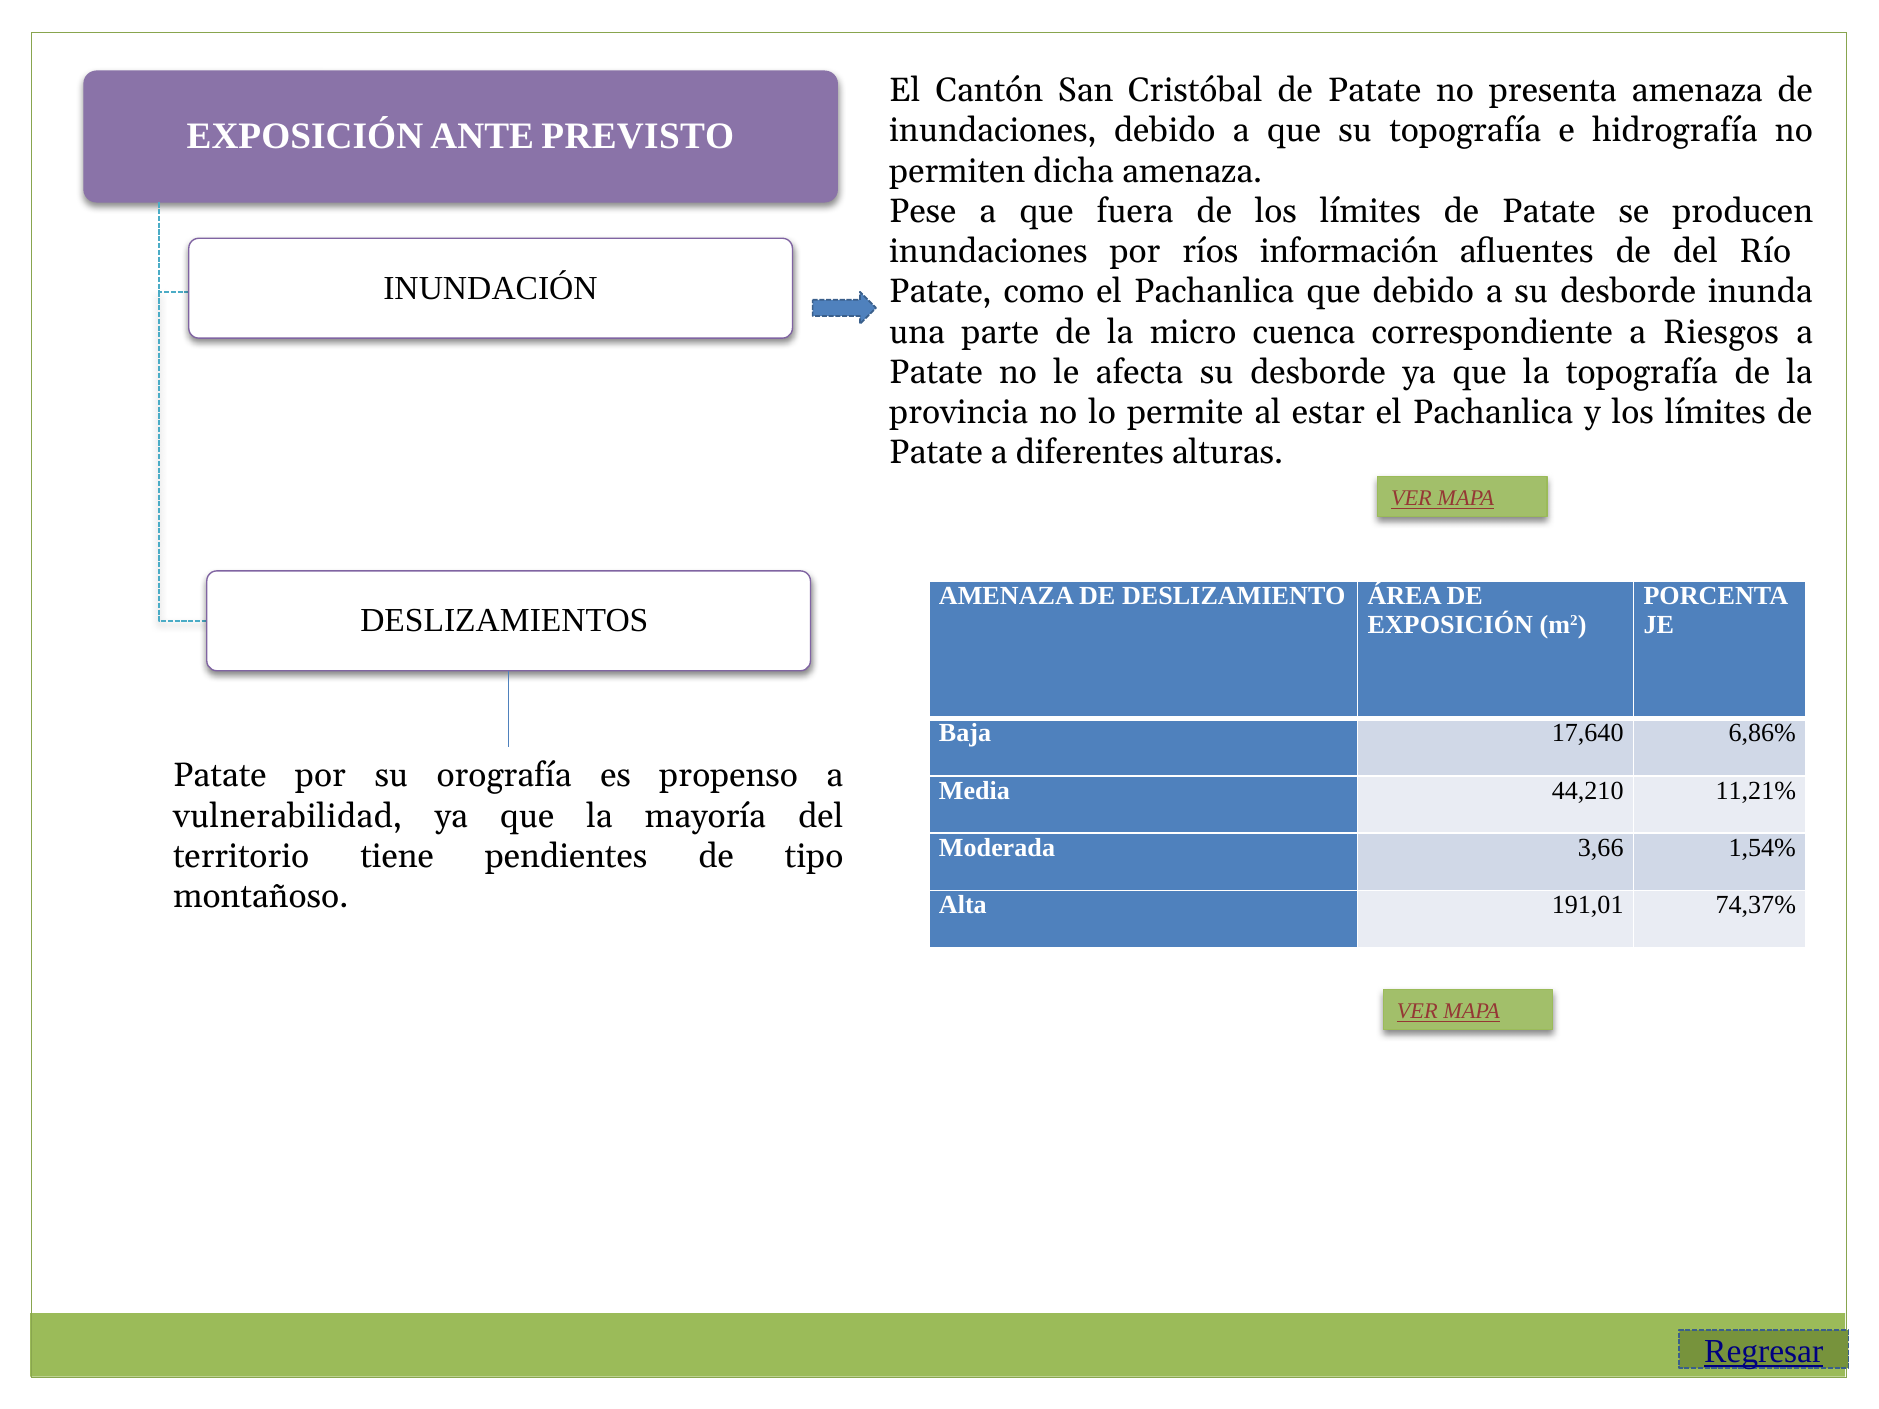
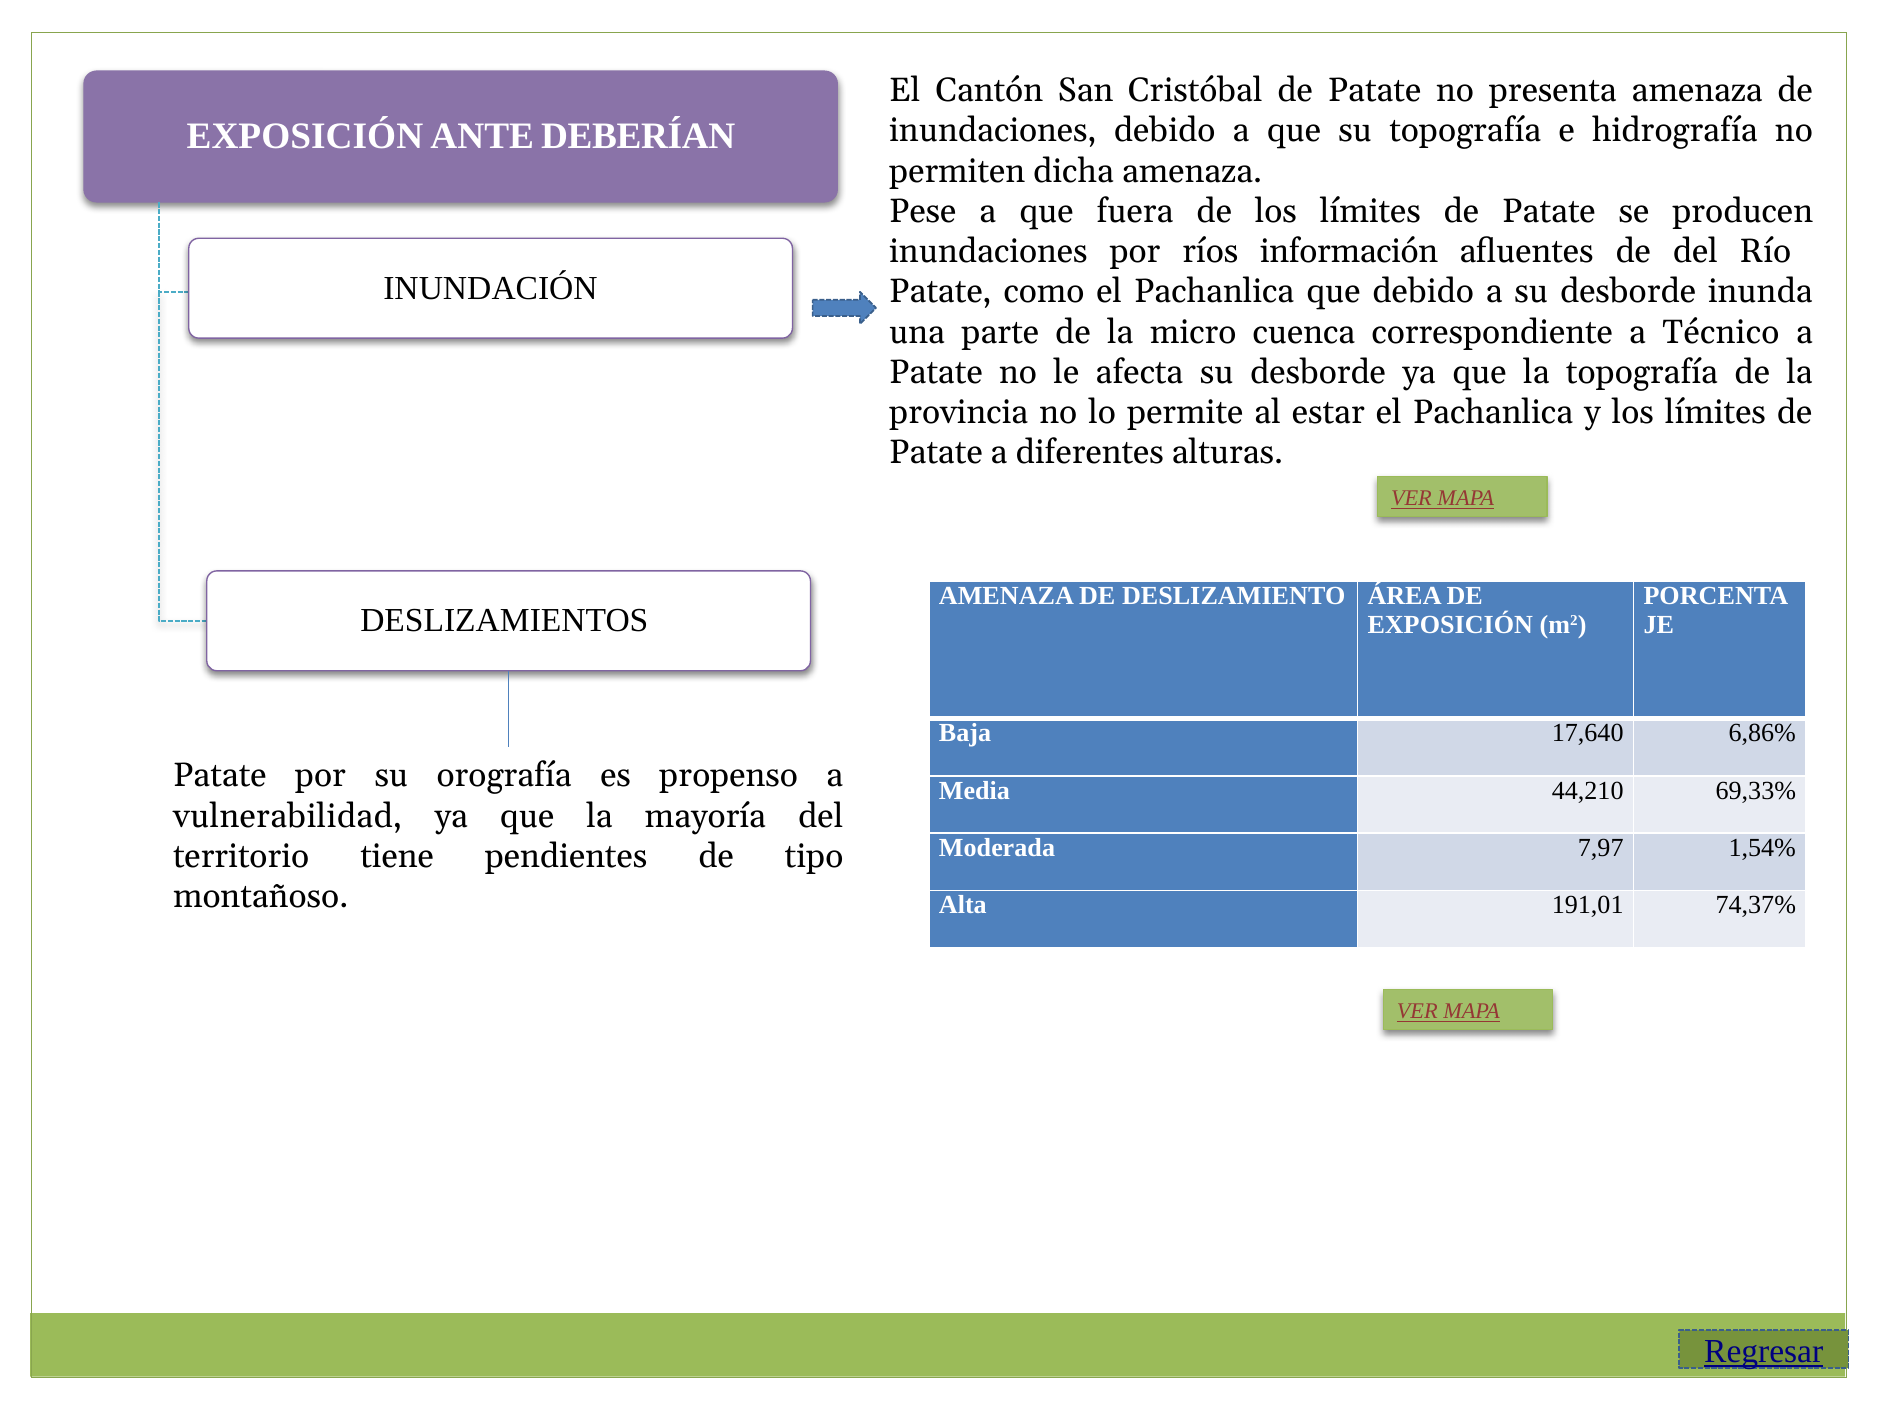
PREVISTO: PREVISTO -> DEBERÍAN (638, 136)
Riesgos: Riesgos -> Técnico (1721, 332)
11,21%: 11,21% -> 69,33% (1756, 791)
3,66: 3,66 -> 7,97 (1601, 848)
